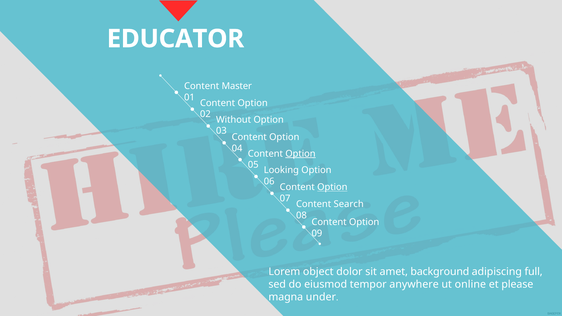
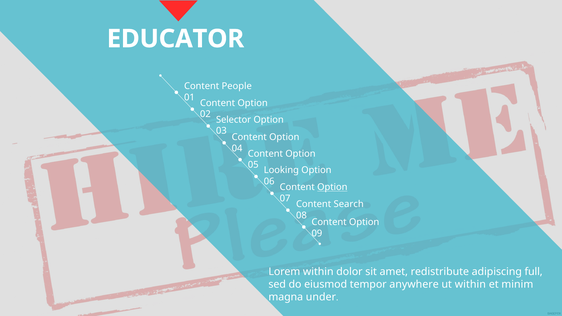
Master: Master -> People (237, 86)
Without: Without -> Selector (234, 120)
Option underline: present -> none (300, 154)
Lorem object: object -> within (318, 272)
background: background -> redistribute (440, 272)
ut online: online -> within (470, 285)
please: please -> minim (517, 285)
